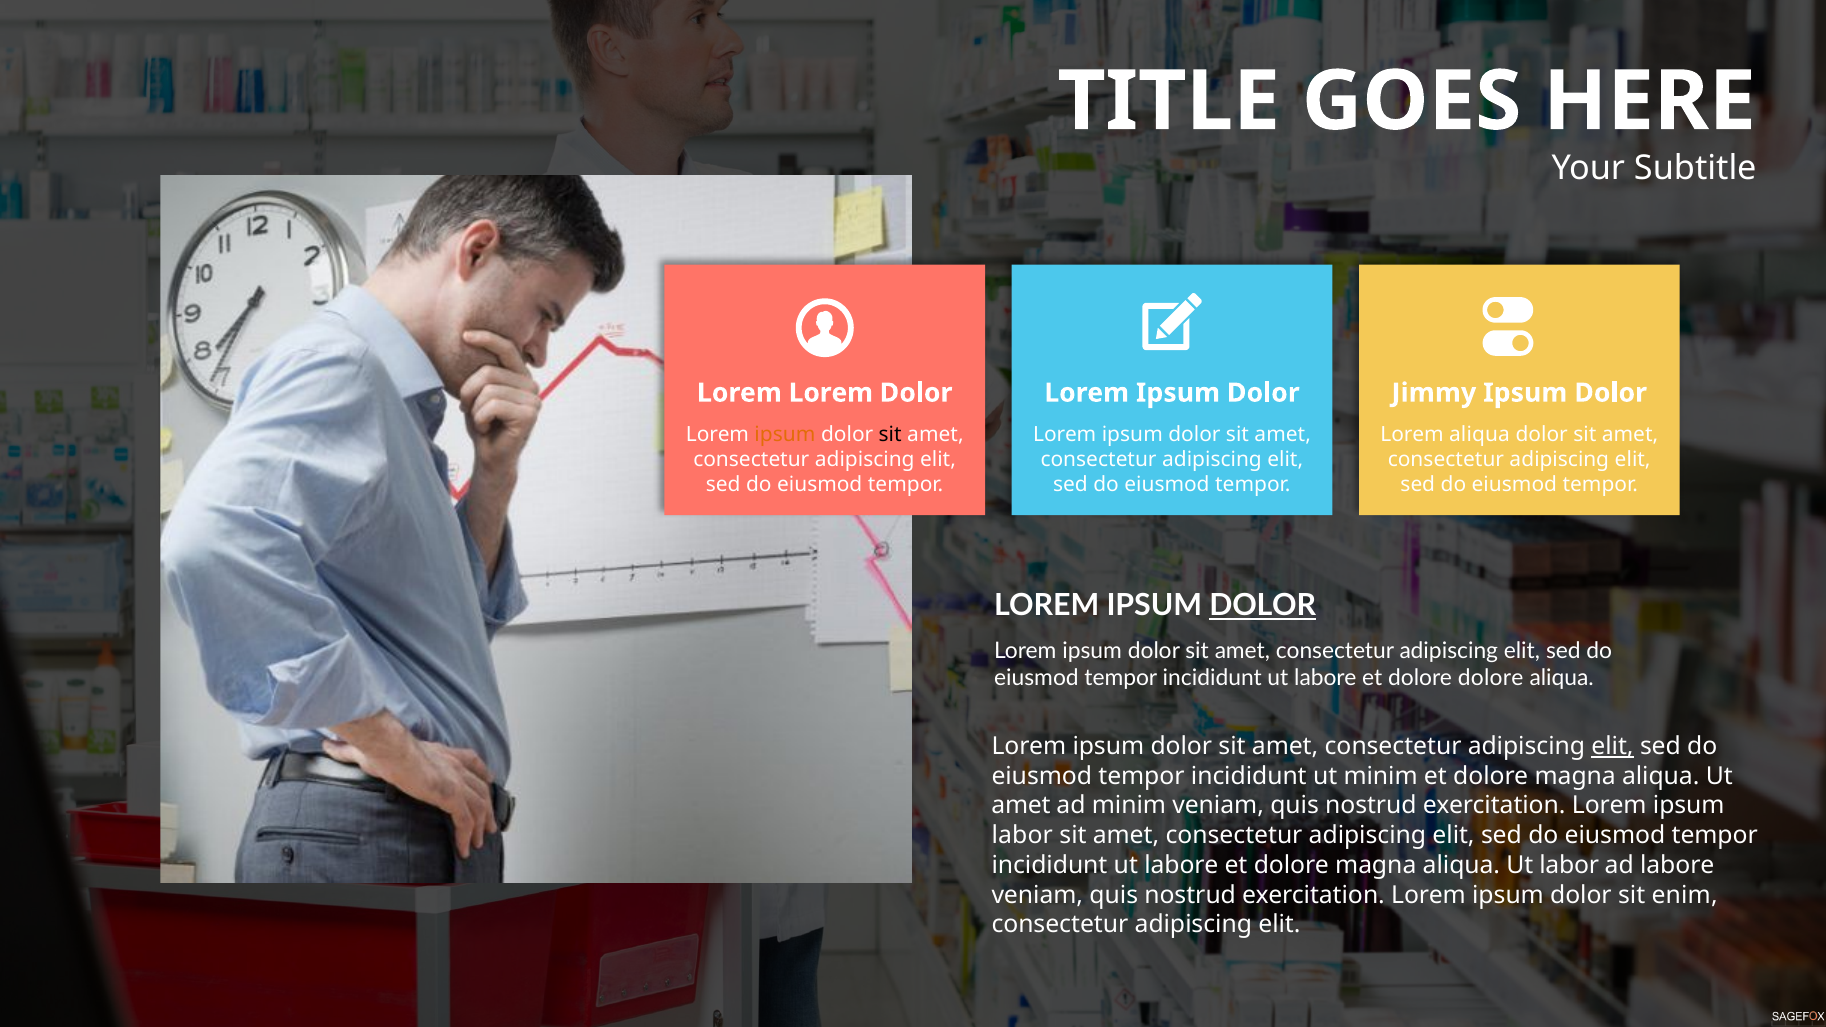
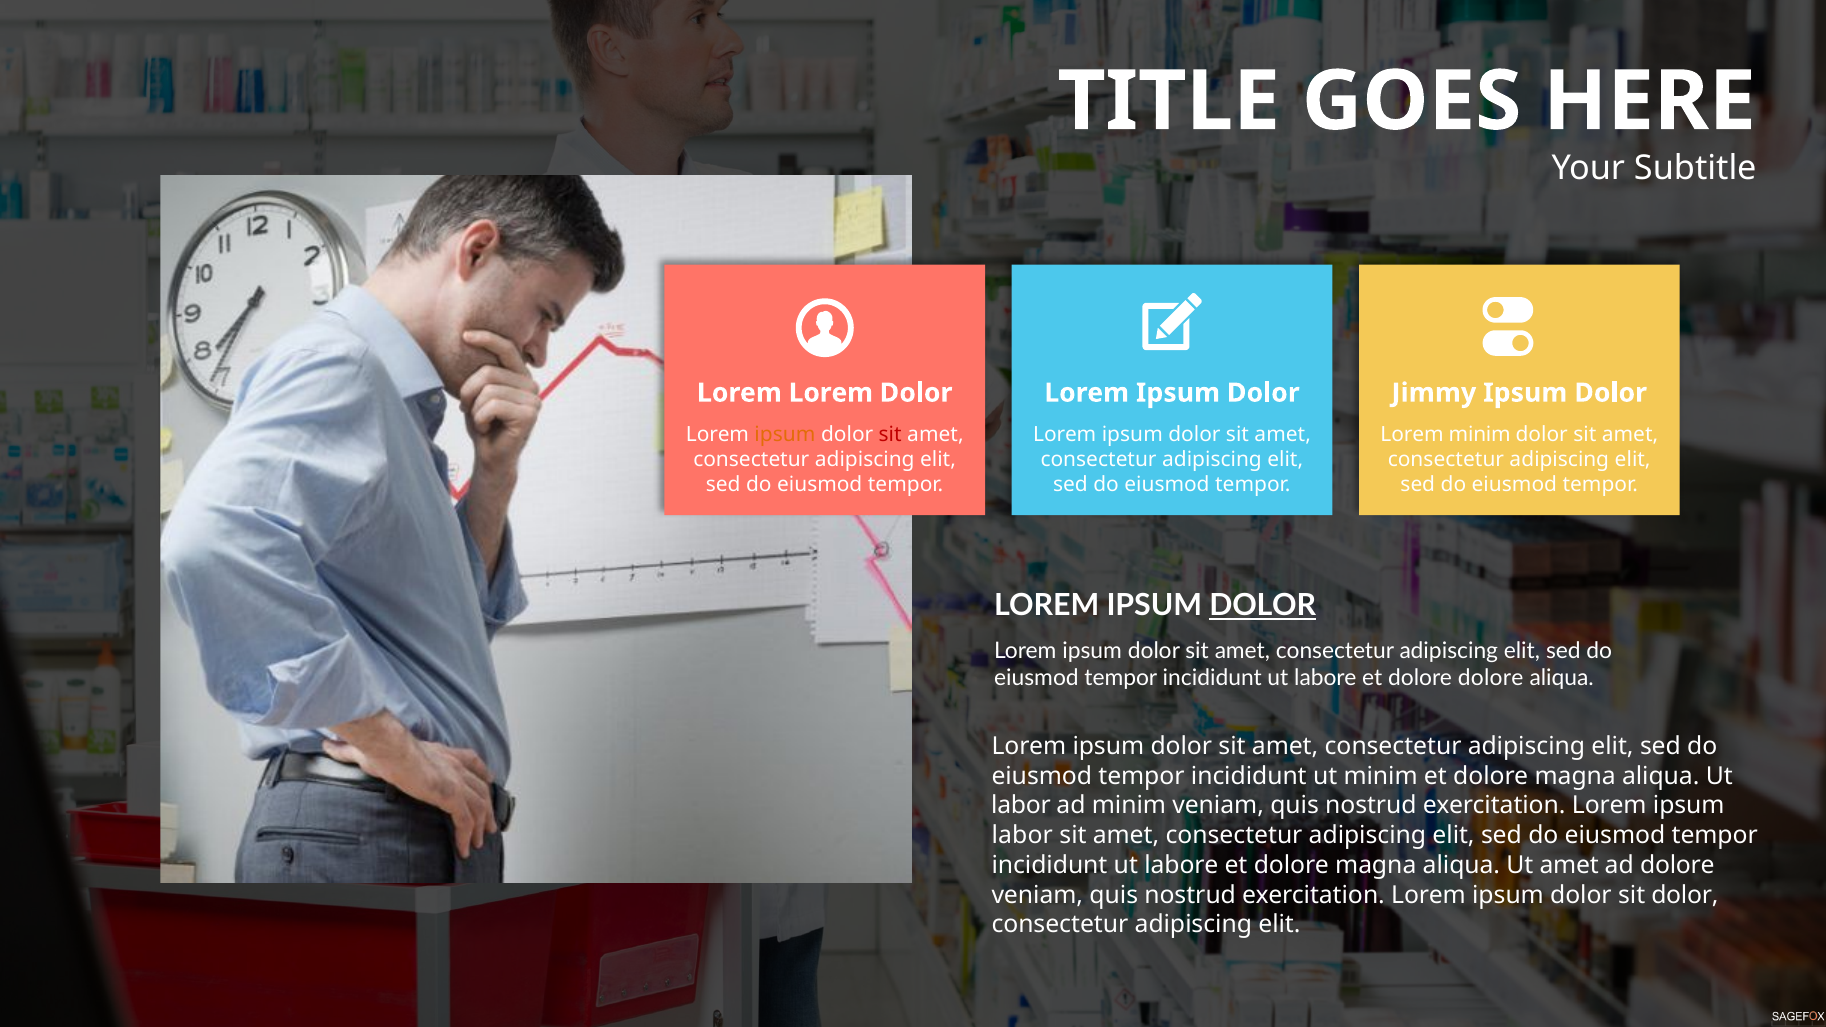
sit colour: black -> red (890, 435)
Lorem aliqua: aliqua -> minim (1480, 435)
elit underline: present -> none (1612, 746)
amet: amet -> labor (1021, 806)
Ut labor: labor -> amet (1569, 865)
ad labore: labore -> dolore (1677, 865)
sit enim: enim -> dolor (1685, 895)
